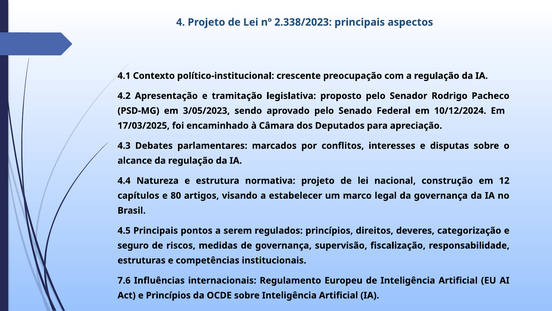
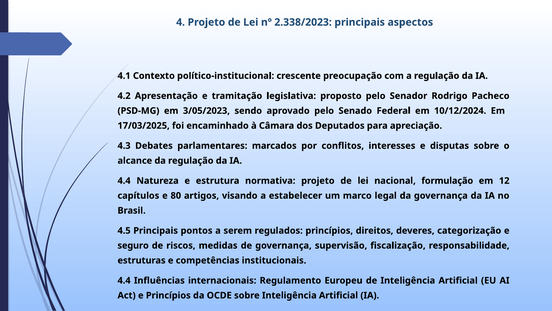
construção: construção -> formulação (447, 180)
7.6: 7.6 -> 4.4 (124, 280)
